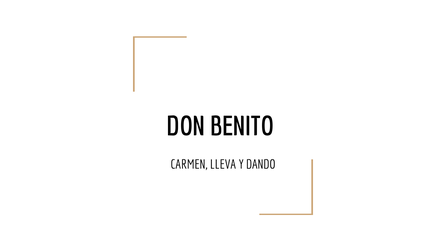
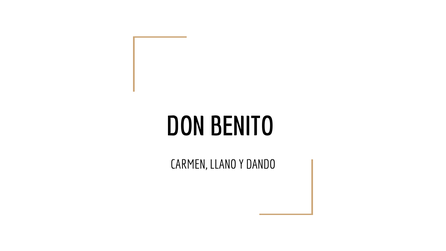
LLEVA: LLEVA -> LLANO (223, 165)
